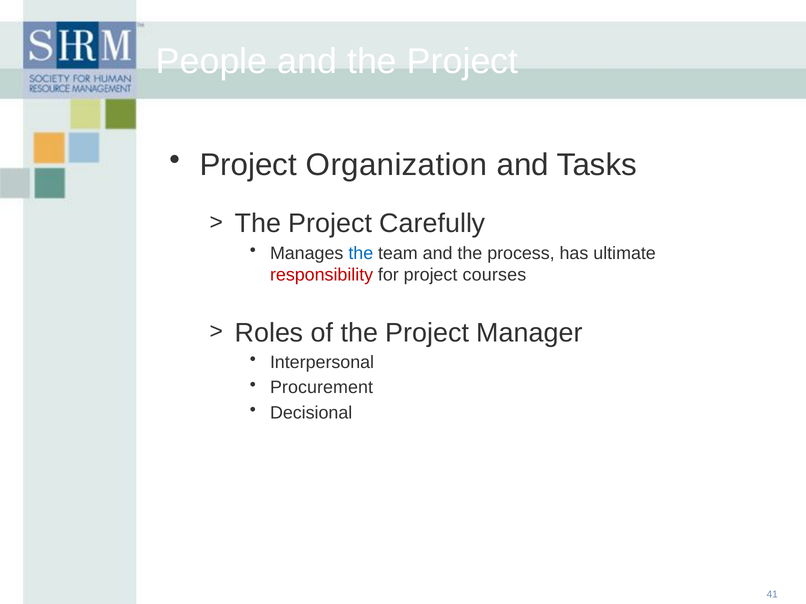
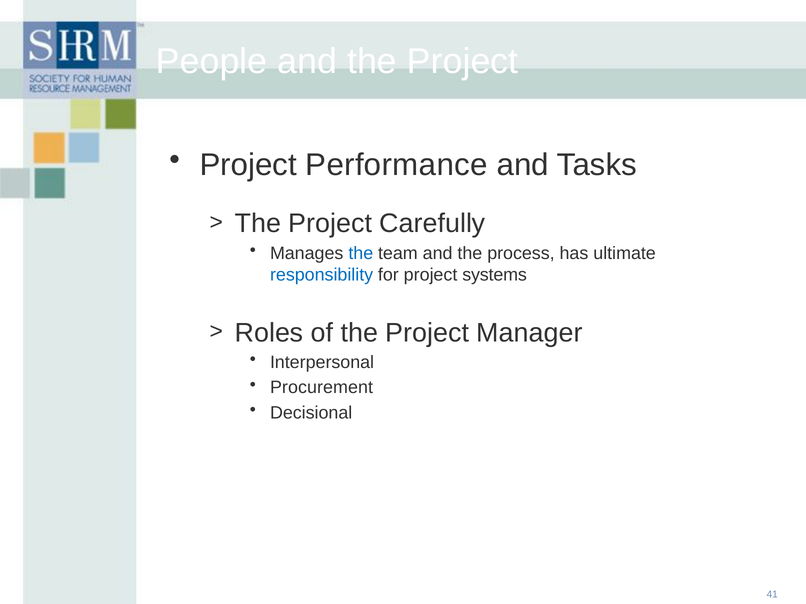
Organization: Organization -> Performance (397, 165)
responsibility colour: red -> blue (322, 275)
courses: courses -> systems (495, 275)
